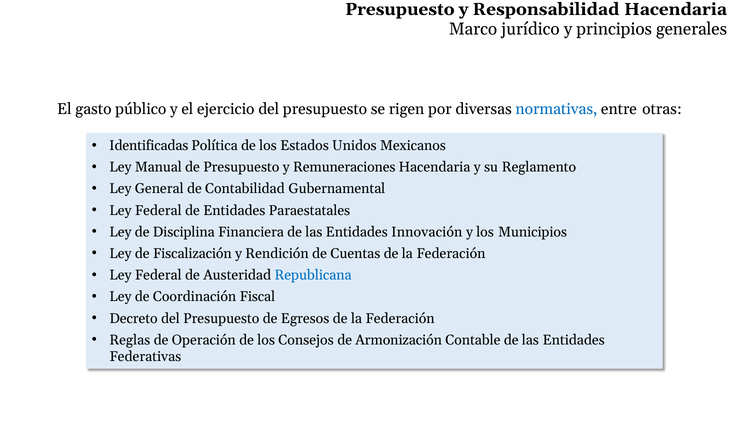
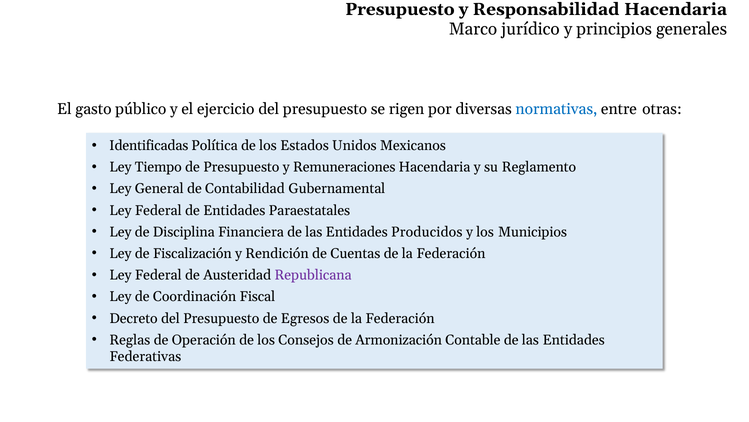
Manual: Manual -> Tiempo (158, 167)
Innovación: Innovación -> Producidos (427, 232)
Republicana colour: blue -> purple (313, 275)
